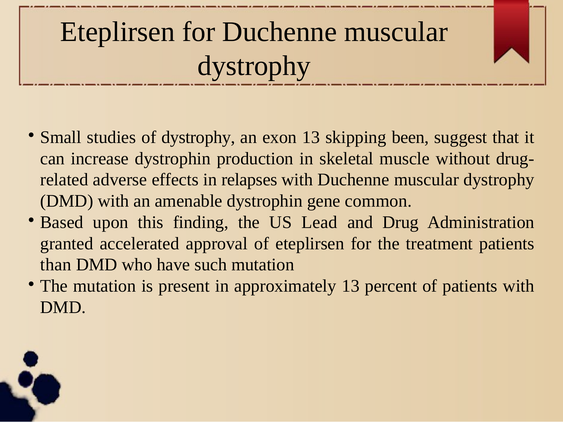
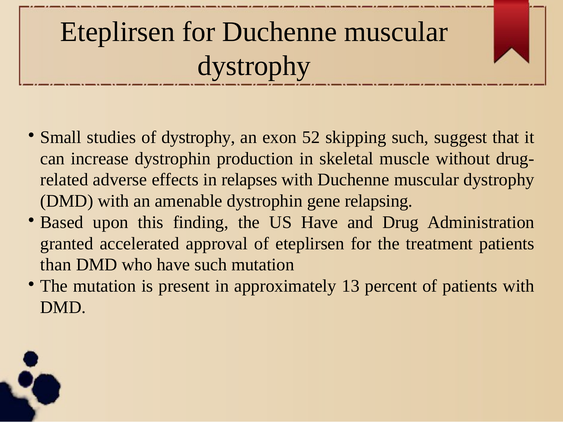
exon 13: 13 -> 52 (311, 137)
skipping been: been -> such (410, 137)
common: common -> relapsing (379, 201)
US Lead: Lead -> Have (320, 222)
